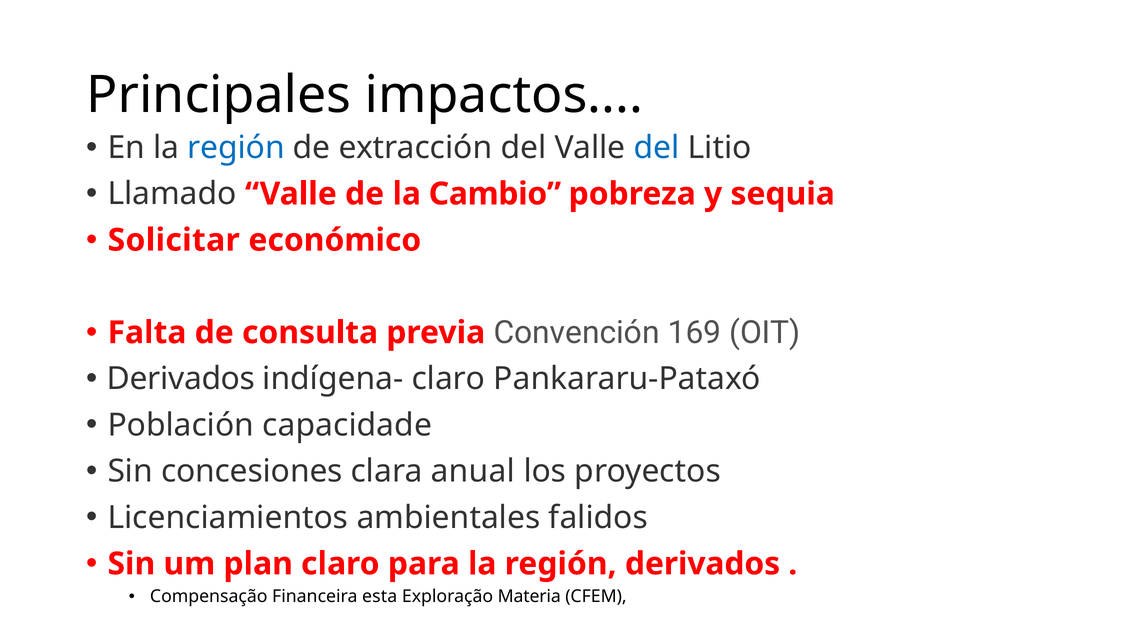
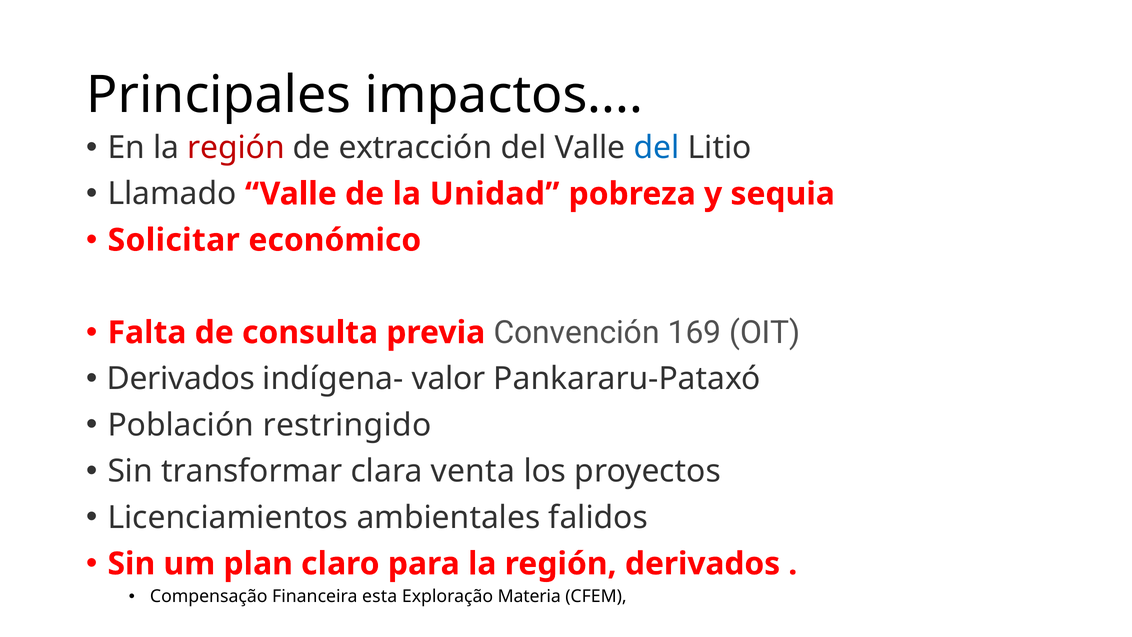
región colour: blue -> red (236, 148)
Cambio: Cambio -> Unidad (495, 194)
indígena- claro: claro -> valor (448, 379)
capacidade: capacidade -> restringido (347, 425)
concesiones: concesiones -> transformar (252, 471)
anual: anual -> venta (473, 471)
